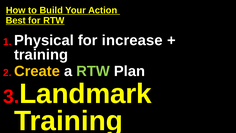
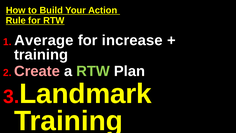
Best: Best -> Rule (16, 20)
Physical: Physical -> Average (44, 40)
Create colour: yellow -> pink (37, 71)
